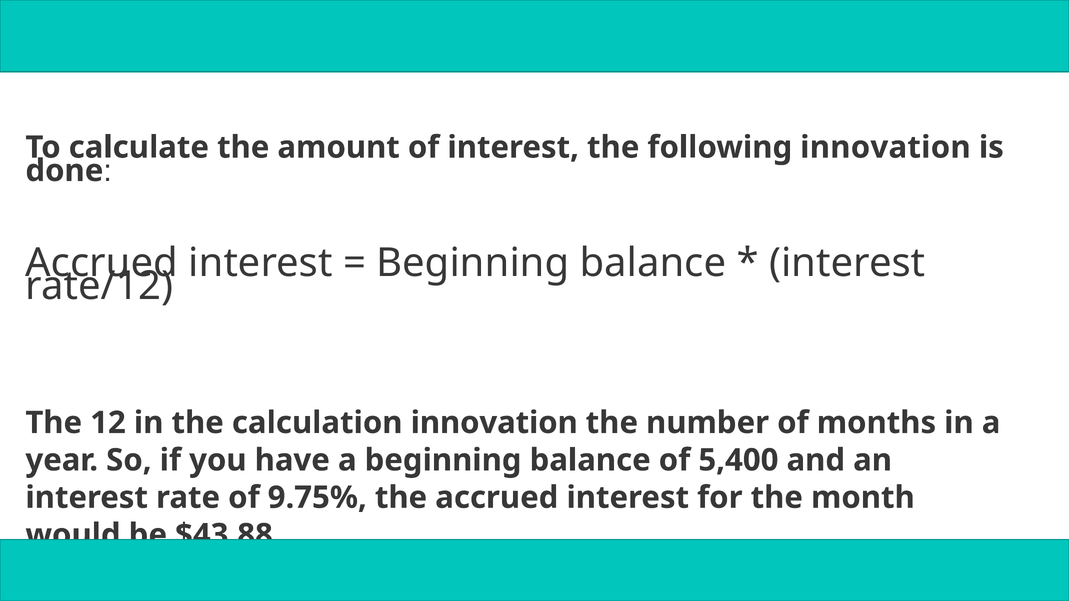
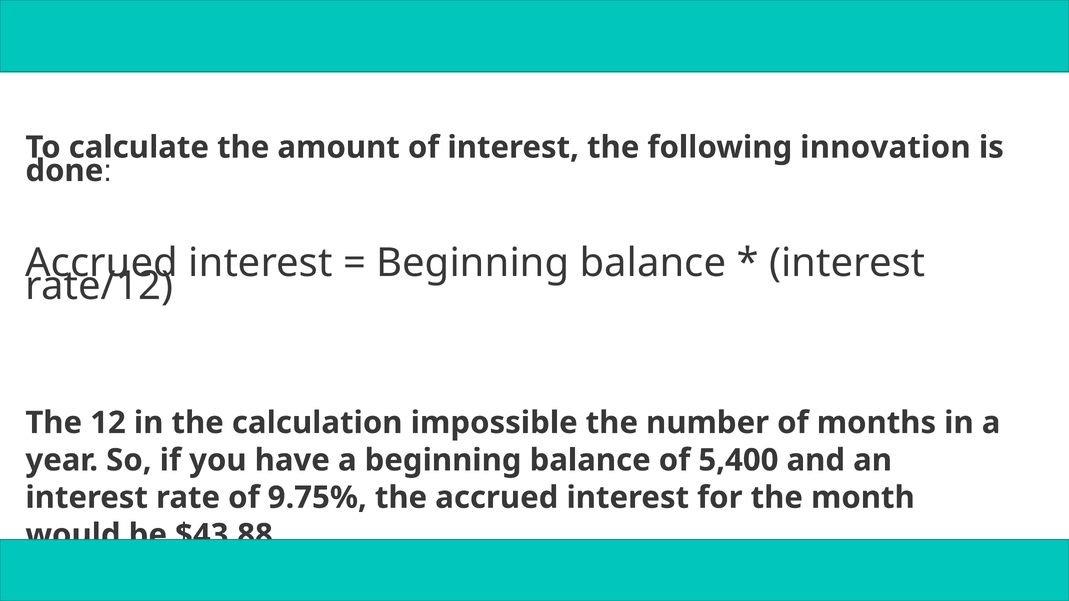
calculation innovation: innovation -> impossible (494, 423)
